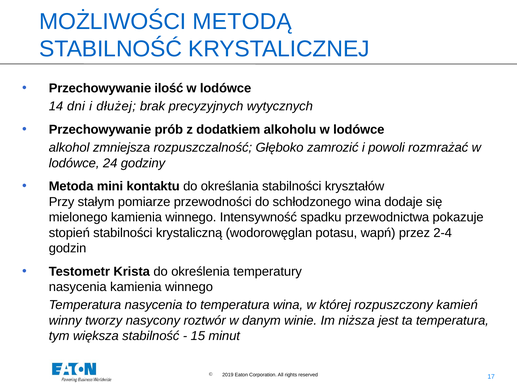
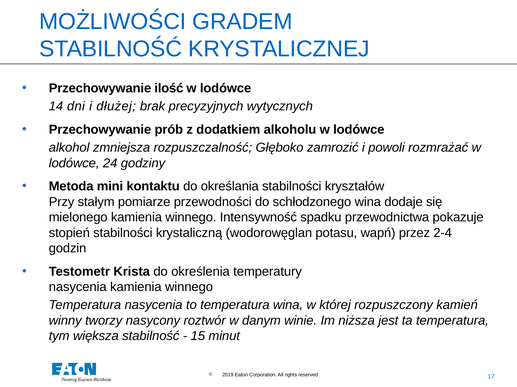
METODĄ: METODĄ -> GRADEM (242, 22)
